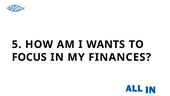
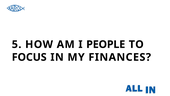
WANTS: WANTS -> PEOPLE (106, 44)
